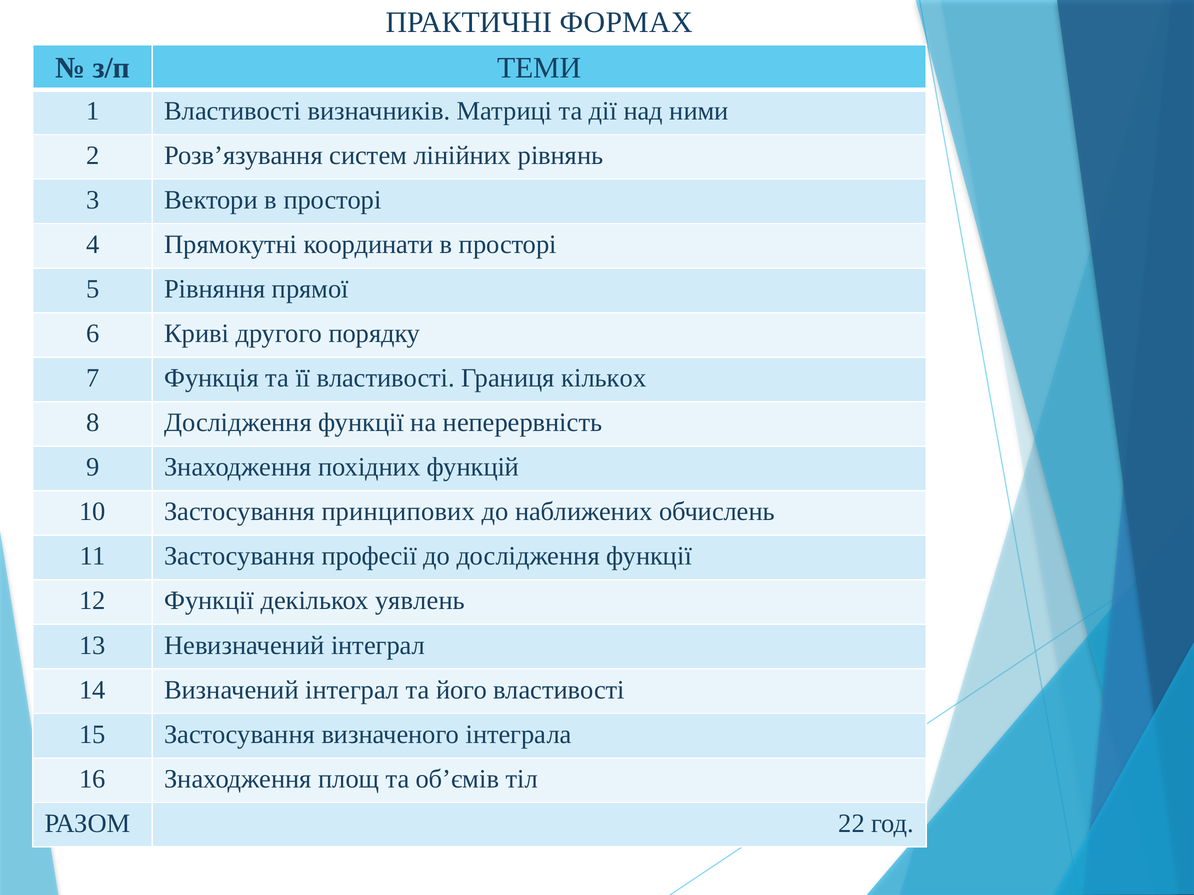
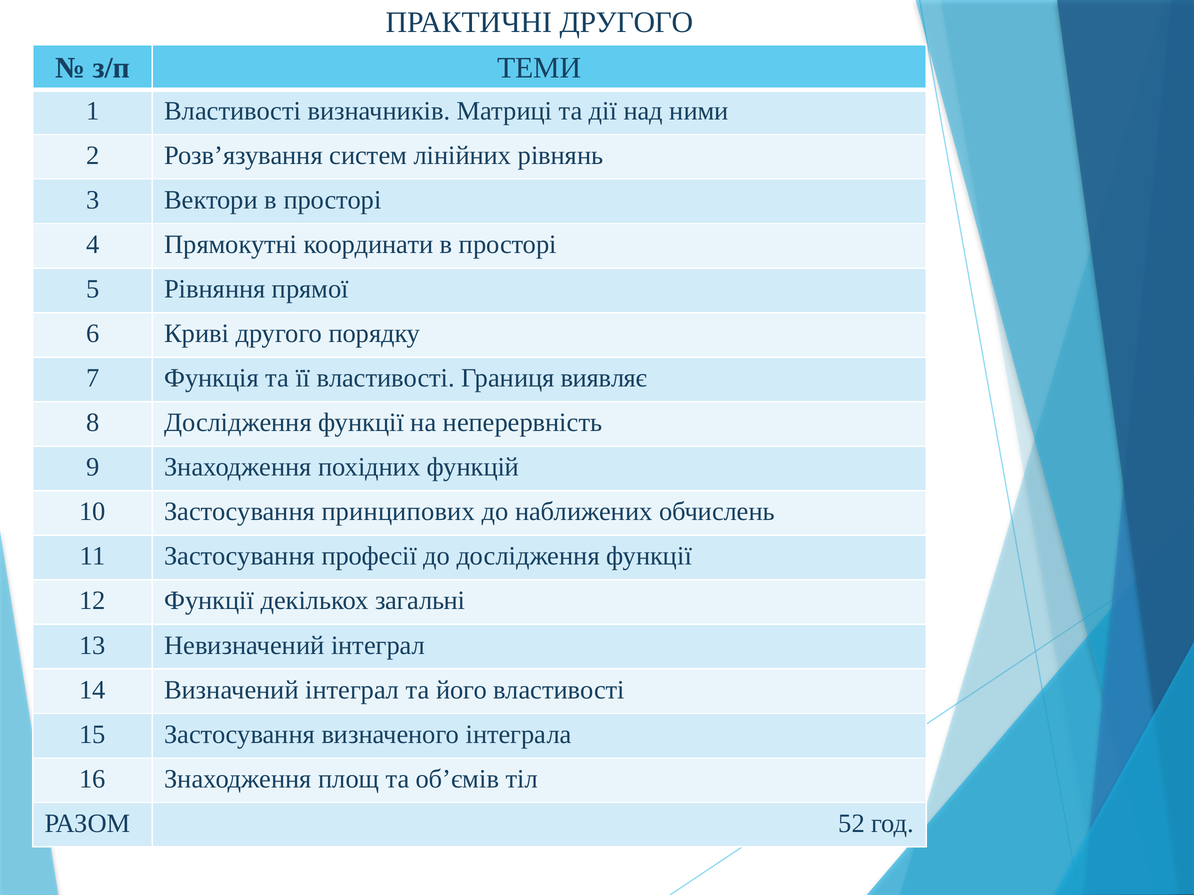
ПРАКТИЧНІ ФОРМАХ: ФОРМАХ -> ДРУГОГО (626, 23)
кількох: кількох -> виявляє (604, 378)
уявлень: уявлень -> загальні (420, 601)
22: 22 -> 52 (852, 824)
